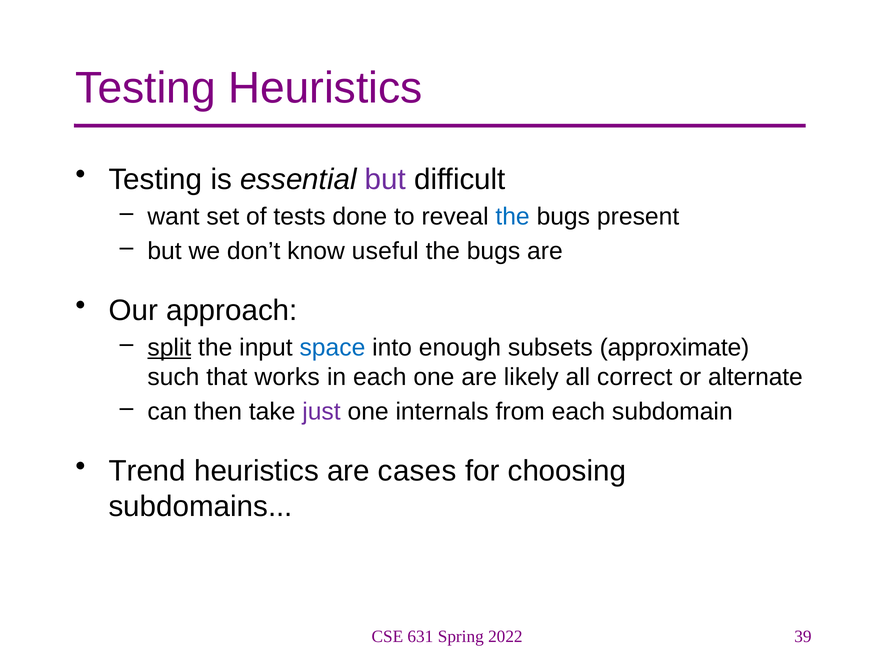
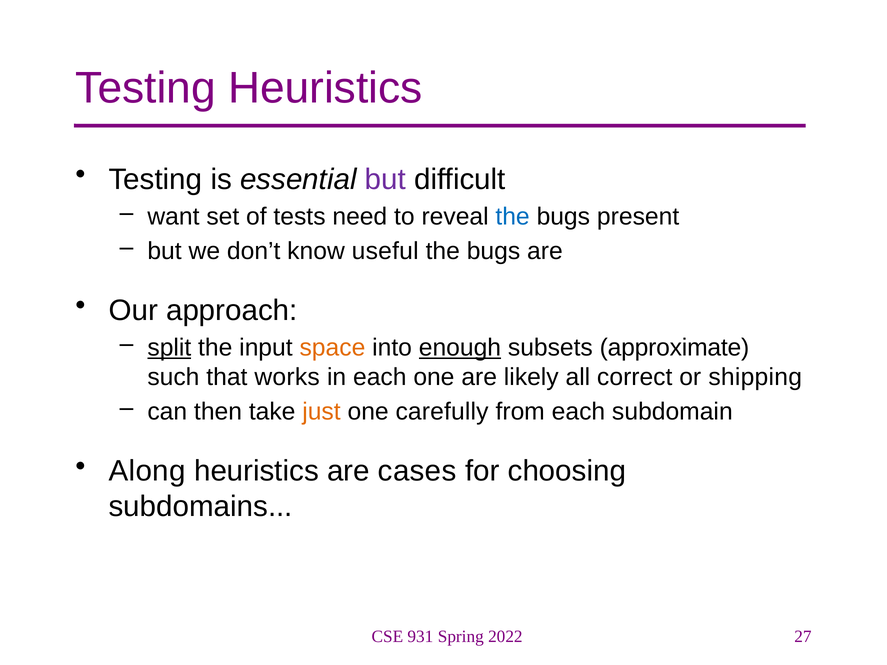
done: done -> need (360, 217)
space colour: blue -> orange (332, 348)
enough underline: none -> present (460, 348)
alternate: alternate -> shipping (755, 377)
just colour: purple -> orange (321, 412)
internals: internals -> carefully (442, 412)
Trend: Trend -> Along (147, 471)
631: 631 -> 931 (420, 637)
39: 39 -> 27 (803, 637)
